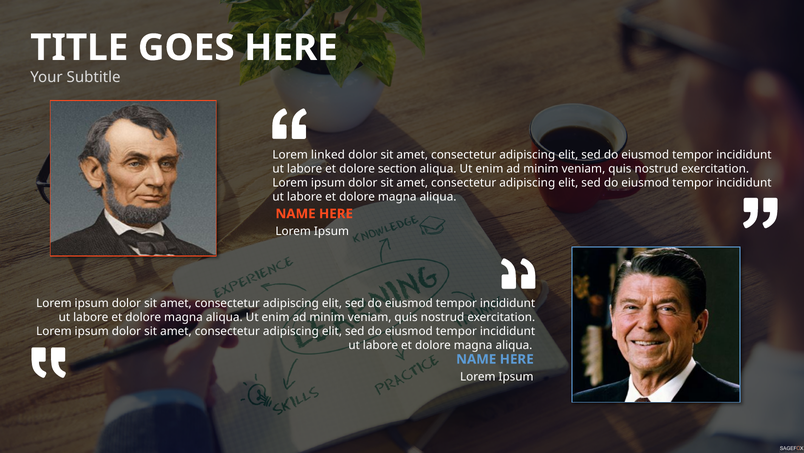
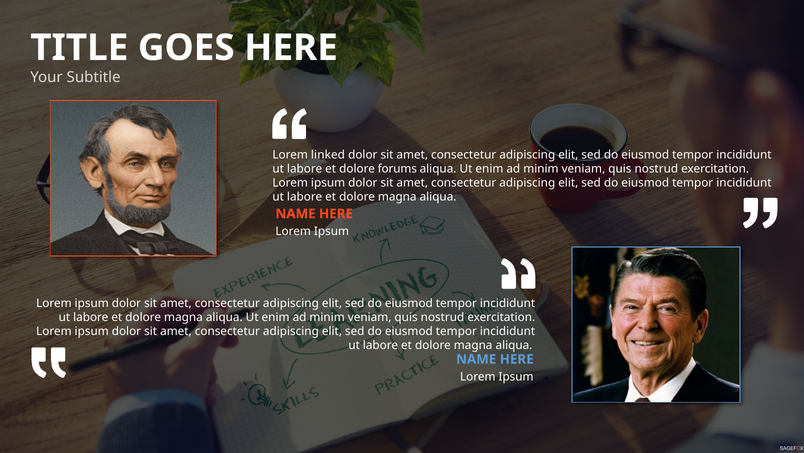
section: section -> forums (397, 169)
